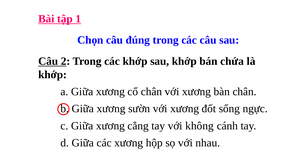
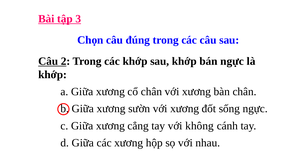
1: 1 -> 3 (78, 19)
bán chứa: chứa -> ngực (232, 61)
